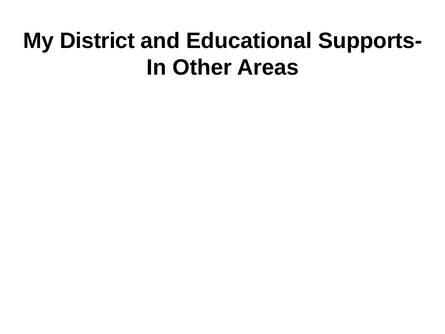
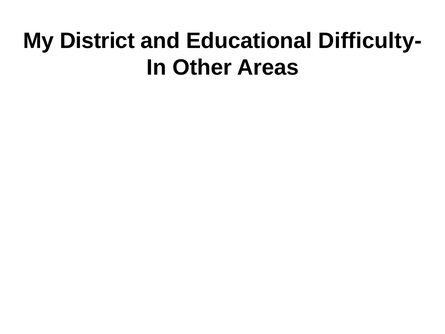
Supports-: Supports- -> Difficulty- (370, 41)
